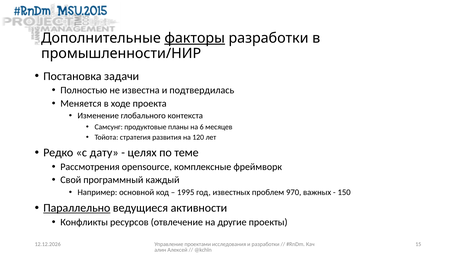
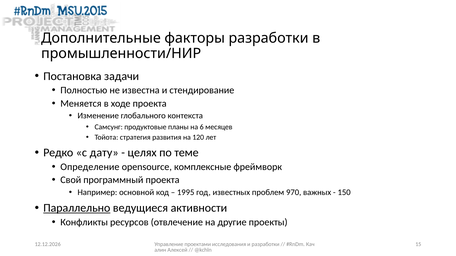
факторы underline: present -> none (195, 38)
подтвердилась: подтвердилась -> стендирование (202, 91)
Рассмотрения: Рассмотрения -> Определение (90, 167)
программный каждый: каждый -> проекта (163, 180)
